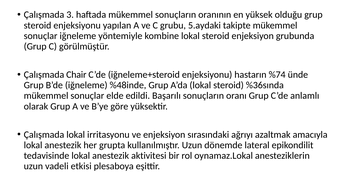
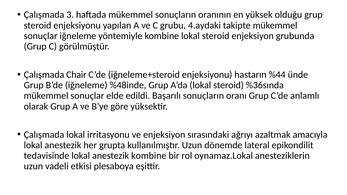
5.aydaki: 5.aydaki -> 4.aydaki (204, 25)
%74: %74 -> %44 (277, 75)
anestezik aktivitesi: aktivitesi -> kombine (149, 156)
